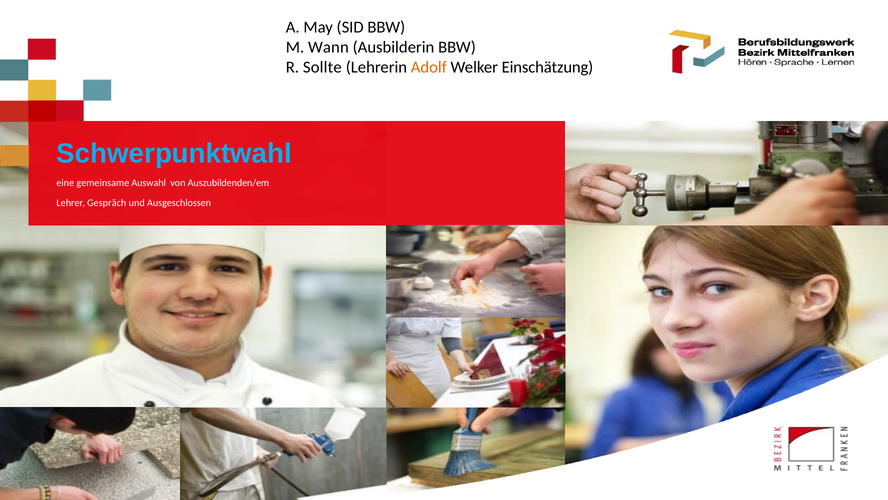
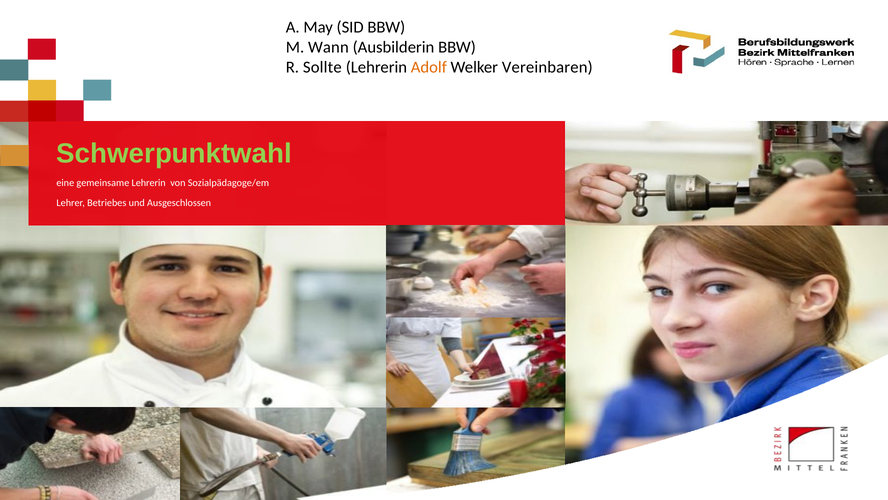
Einschätzung: Einschätzung -> Vereinbaren (547, 67)
Schwerpunktwahl colour: light blue -> light green (174, 154)
gemeinsame Auswahl: Auswahl -> Lehrerin (149, 183)
Auszubildenden/em: Auszubildenden/em -> Sozialpädagoge/em (228, 183)
Gespräch: Gespräch -> Betriebes (107, 203)
